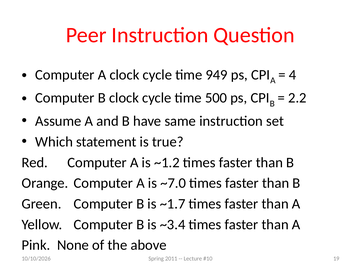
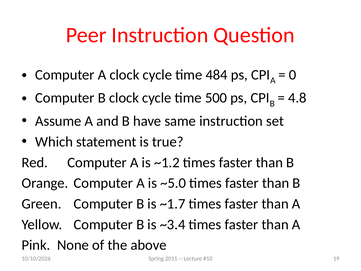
949: 949 -> 484 (217, 75)
4: 4 -> 0 (293, 75)
2.2: 2.2 -> 4.8 (297, 98)
~7.0: ~7.0 -> ~5.0 (173, 183)
